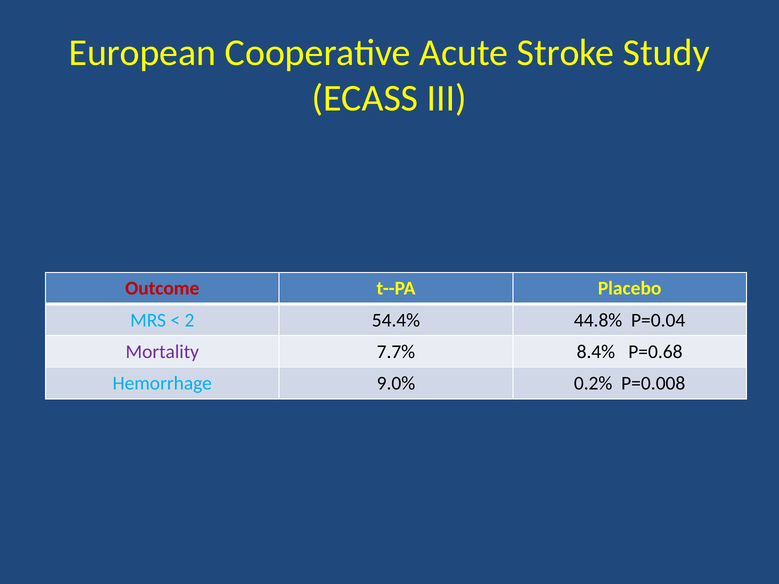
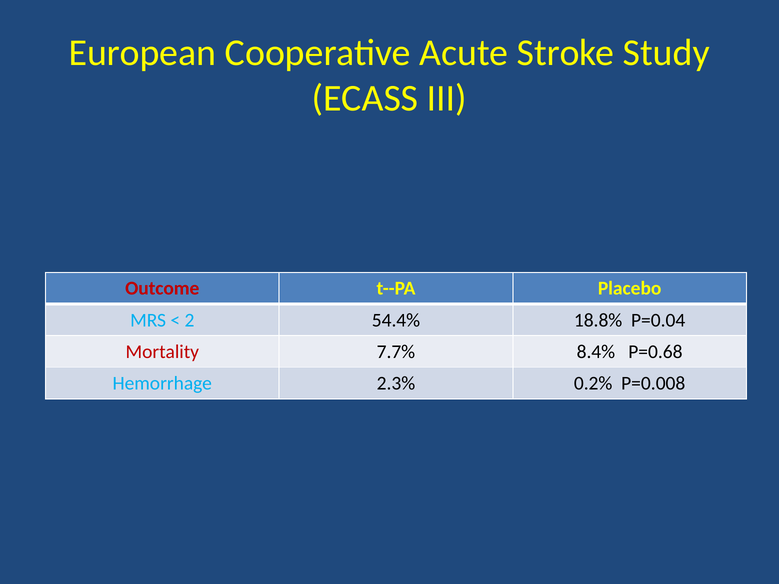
44.8%: 44.8% -> 18.8% (598, 320)
Mortality colour: purple -> red (162, 352)
9.0%: 9.0% -> 2.3% (396, 383)
